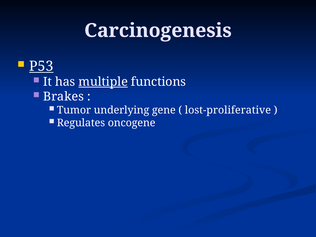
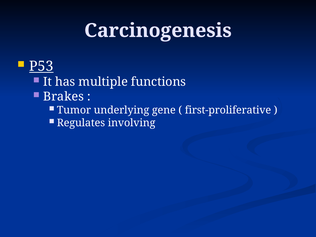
multiple underline: present -> none (103, 82)
lost-proliferative: lost-proliferative -> first-proliferative (228, 110)
oncogene: oncogene -> involving (132, 123)
